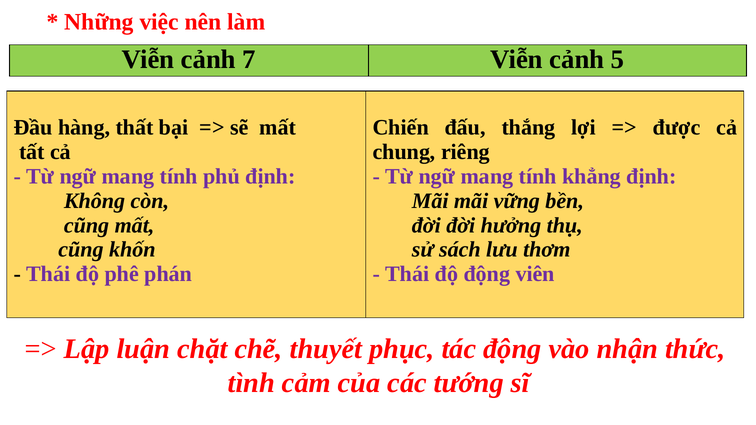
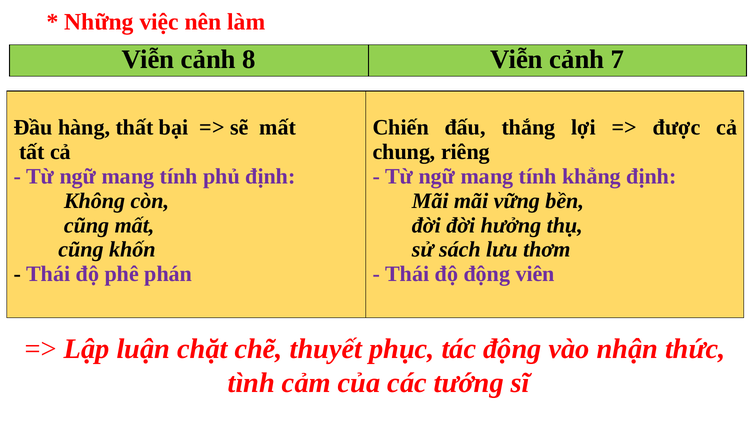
7: 7 -> 8 (249, 60)
5: 5 -> 7 (618, 60)
